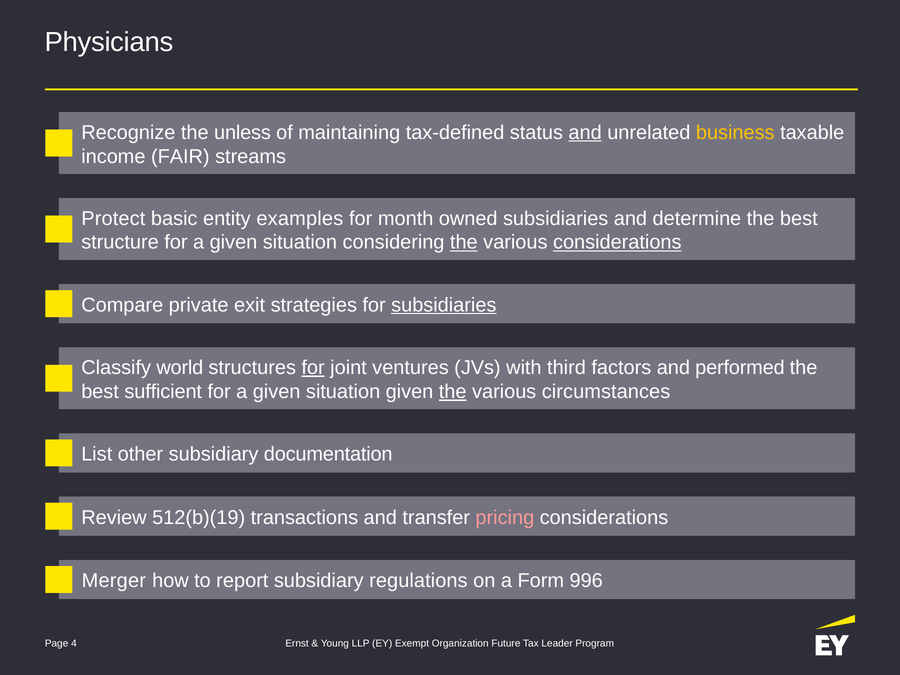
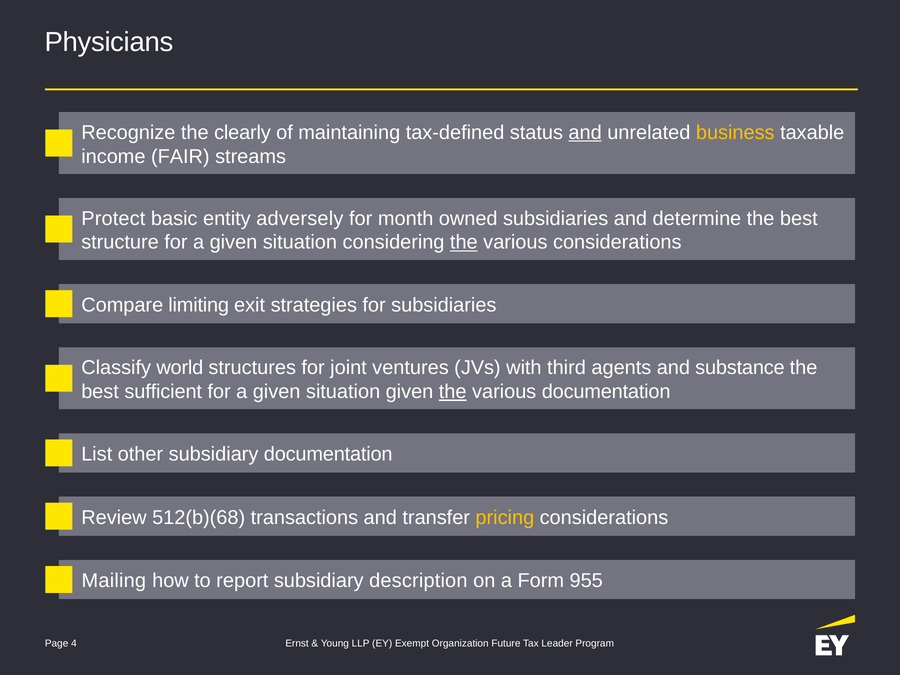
unless: unless -> clearly (242, 132)
examples: examples -> adversely (300, 218)
considerations underline: present -> none (617, 242)
private: private -> limiting (199, 305)
subsidiaries underline: present -> none (444, 305)
for underline: present -> none (313, 368)
factors: factors -> agents (621, 368)
performed: performed -> substance (740, 368)
various circumstances: circumstances -> documentation (606, 392)
512(b)(19: 512(b)(19 -> 512(b)(68 (199, 518)
pricing colour: pink -> yellow (505, 518)
Merger: Merger -> Mailing (114, 581)
regulations: regulations -> description (418, 581)
996: 996 -> 955 (586, 581)
